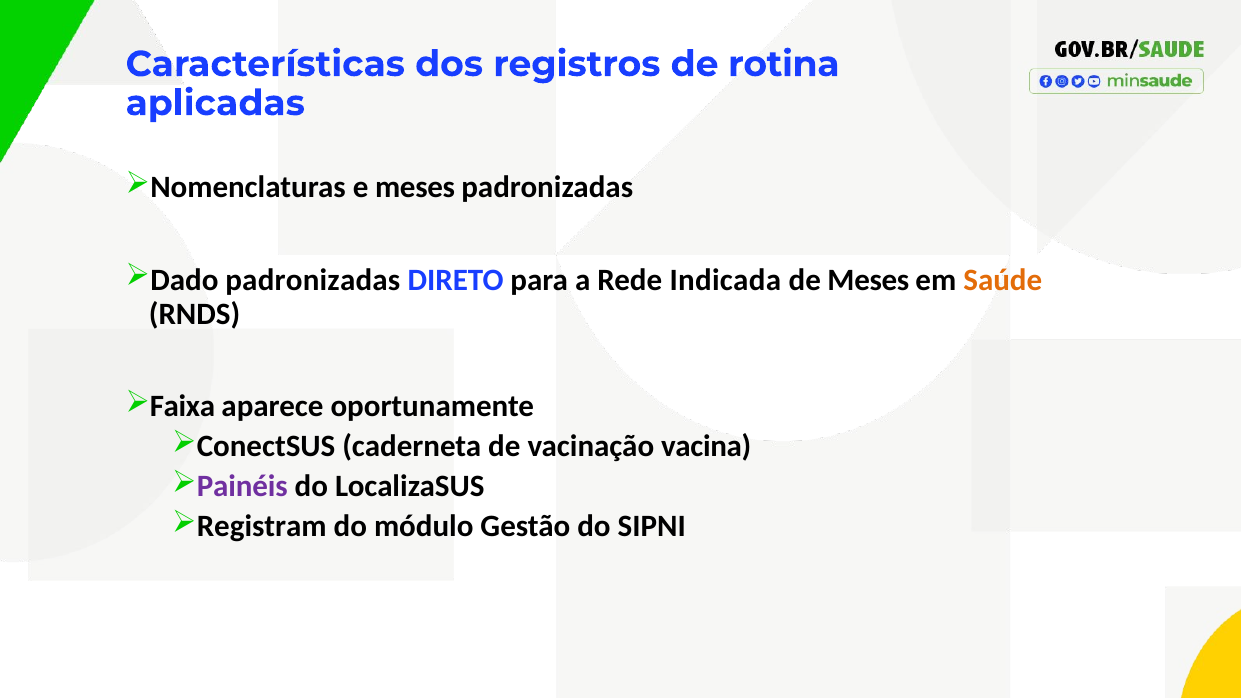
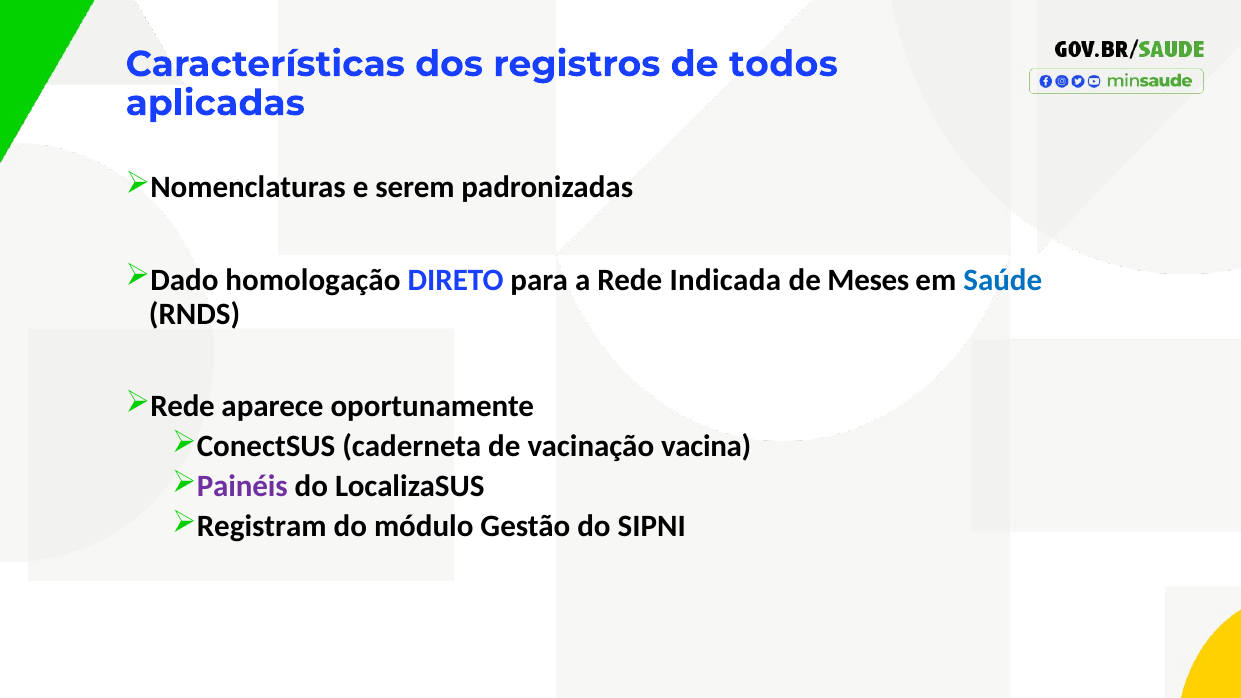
rotina: rotina -> todos (783, 64)
e meses: meses -> serem (415, 187)
Dado padronizadas: padronizadas -> homologação (313, 280)
Saúde colour: orange -> blue (1003, 280)
Faixa: Faixa -> Rede (182, 407)
